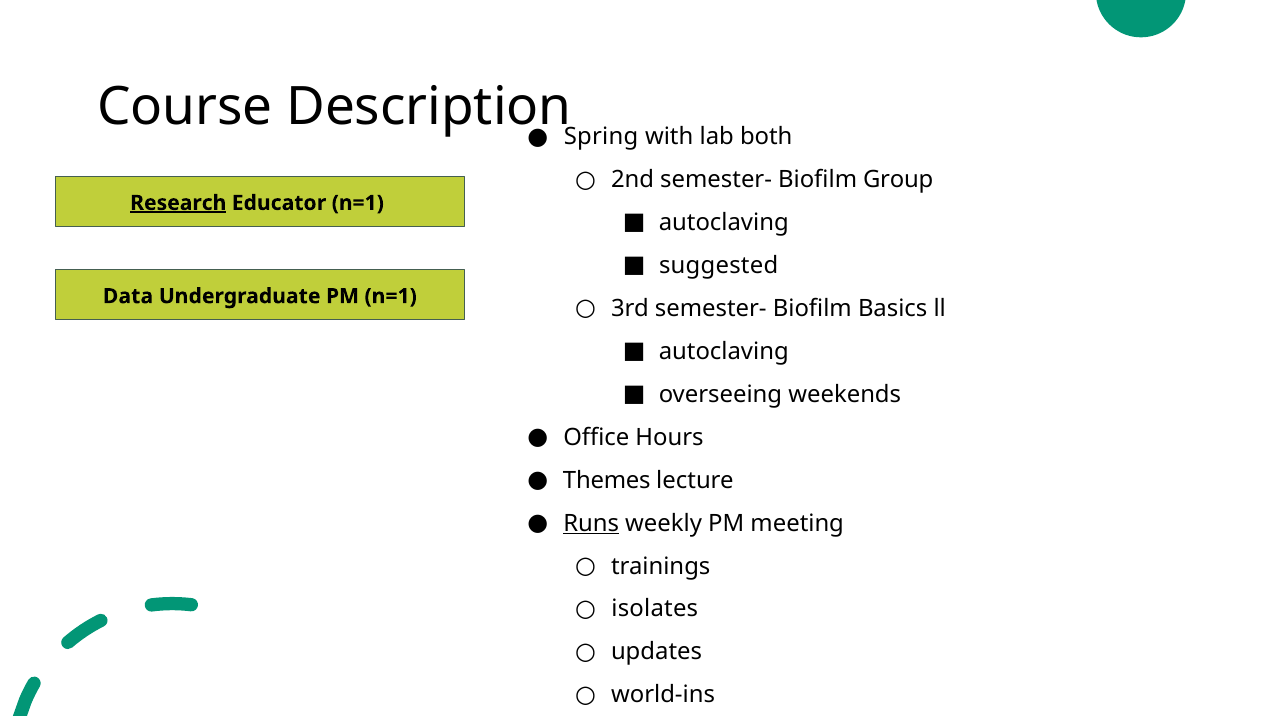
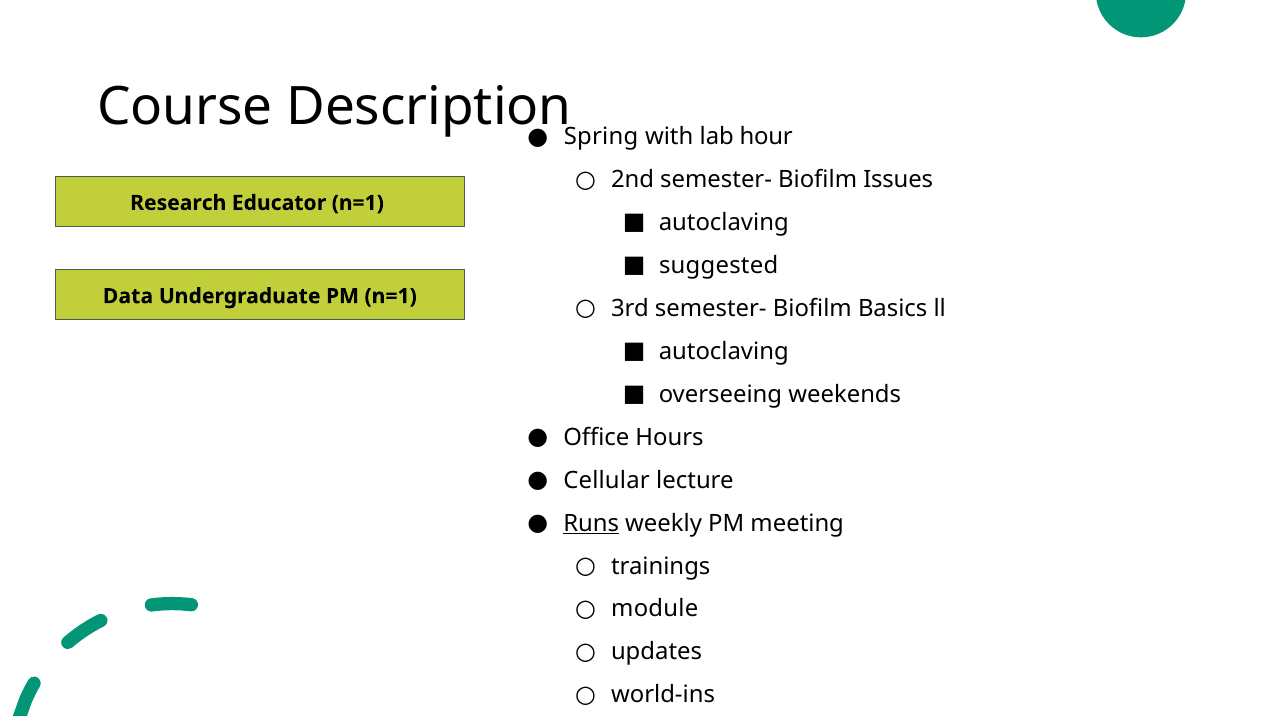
both: both -> hour (766, 137)
Group: Group -> Issues (898, 180)
Research underline: present -> none (178, 203)
Themes: Themes -> Cellular (607, 481)
isolates: isolates -> module (655, 610)
